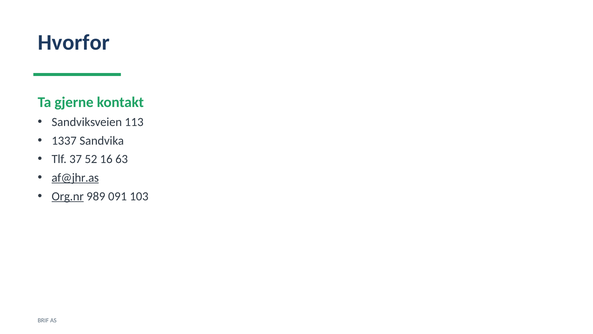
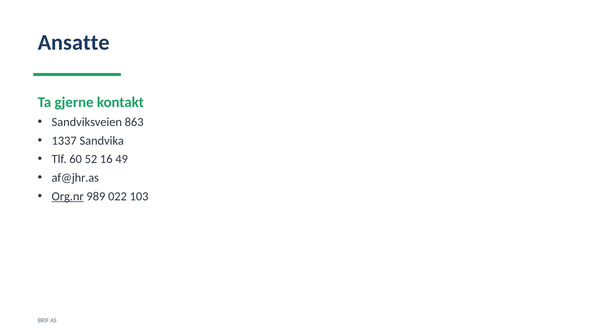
Hvorfor: Hvorfor -> Ansatte (74, 42)
113: 113 -> 863 (134, 122)
37: 37 -> 60 (76, 159)
63: 63 -> 49 (122, 159)
af@jhr.as underline: present -> none (75, 178)
091: 091 -> 022 (117, 196)
